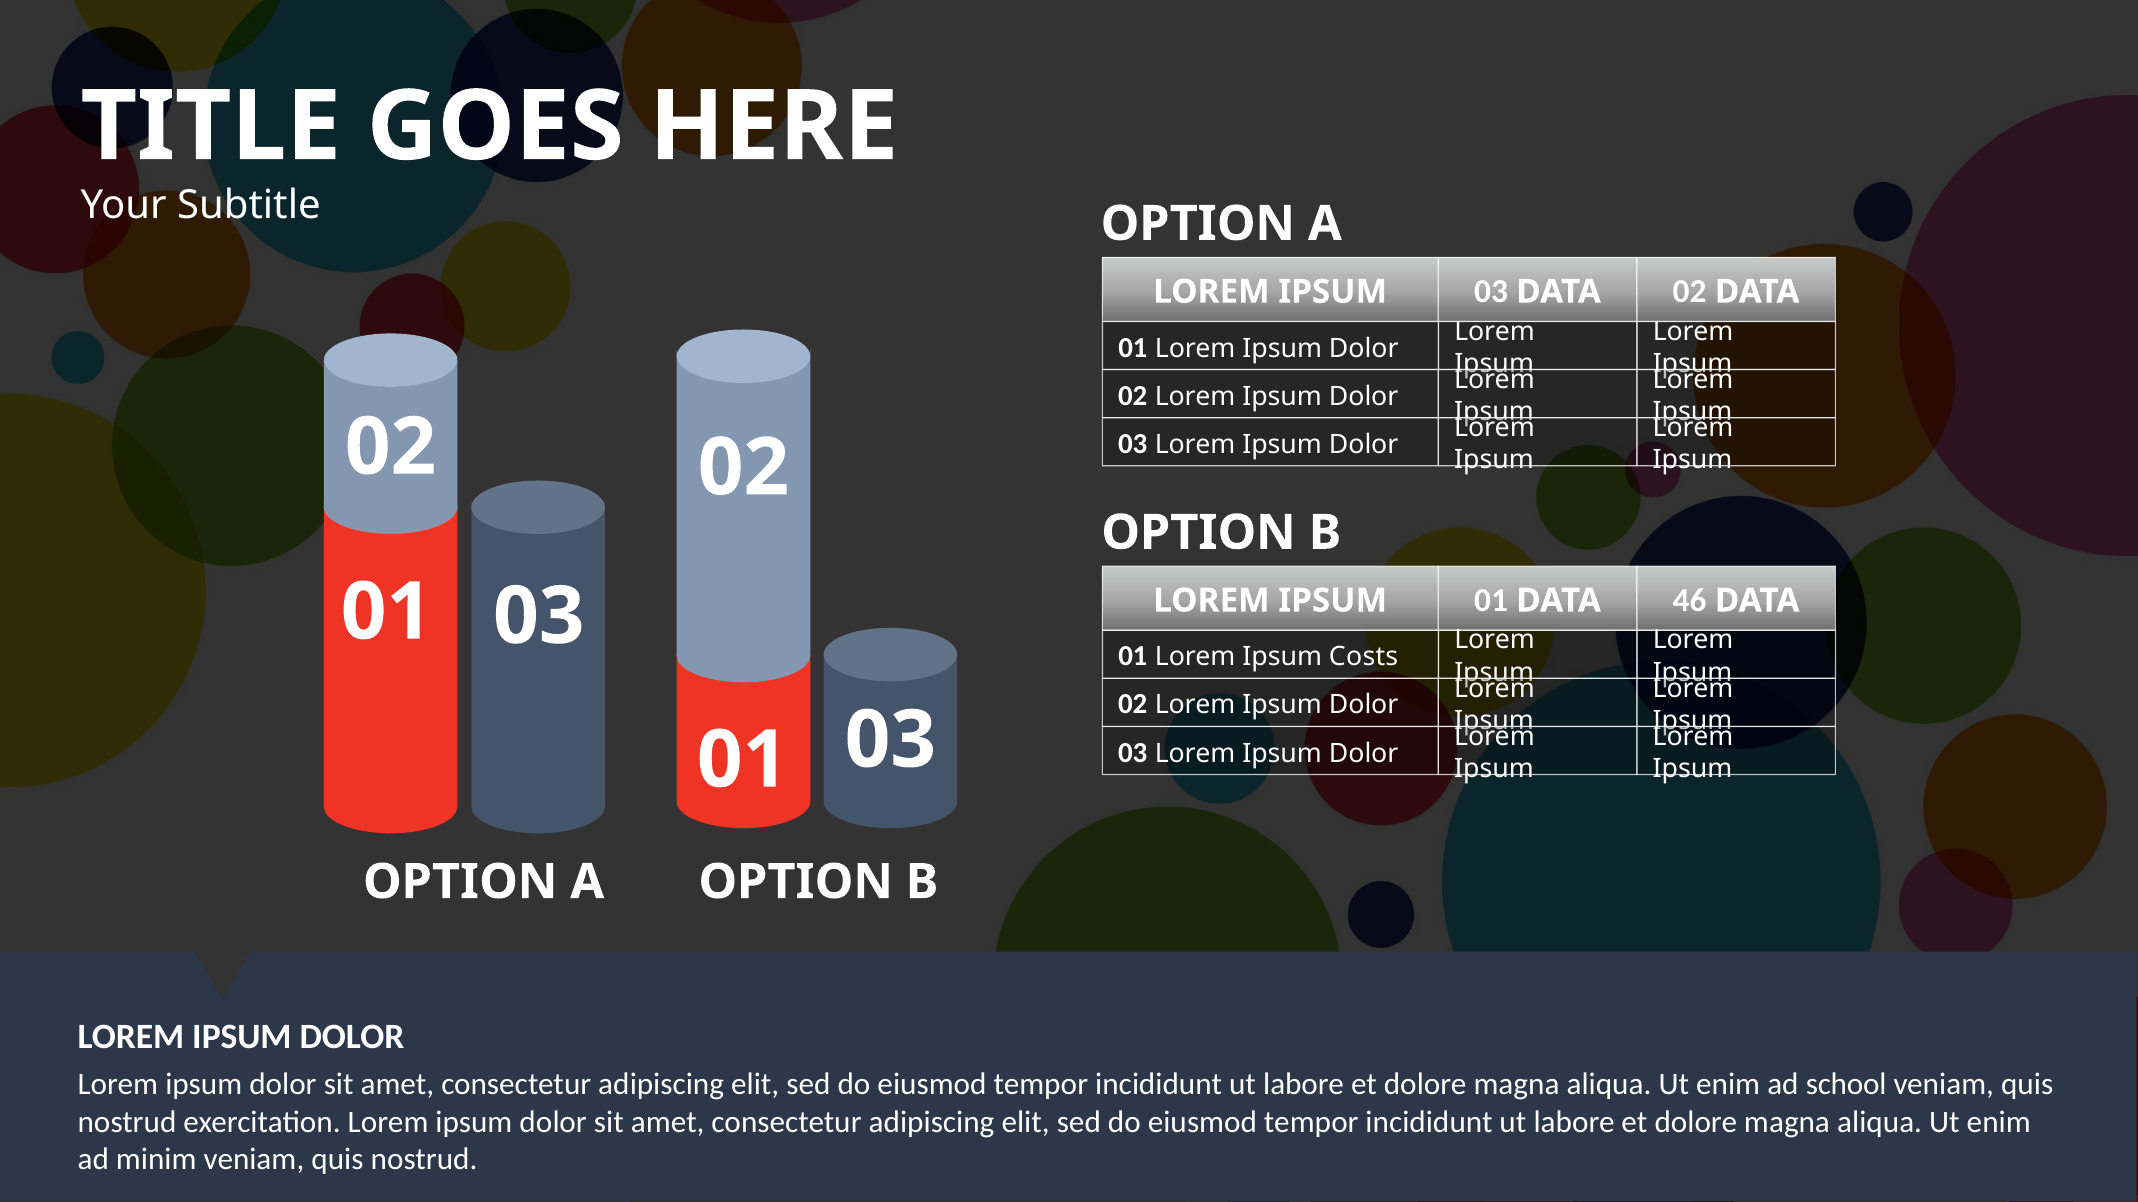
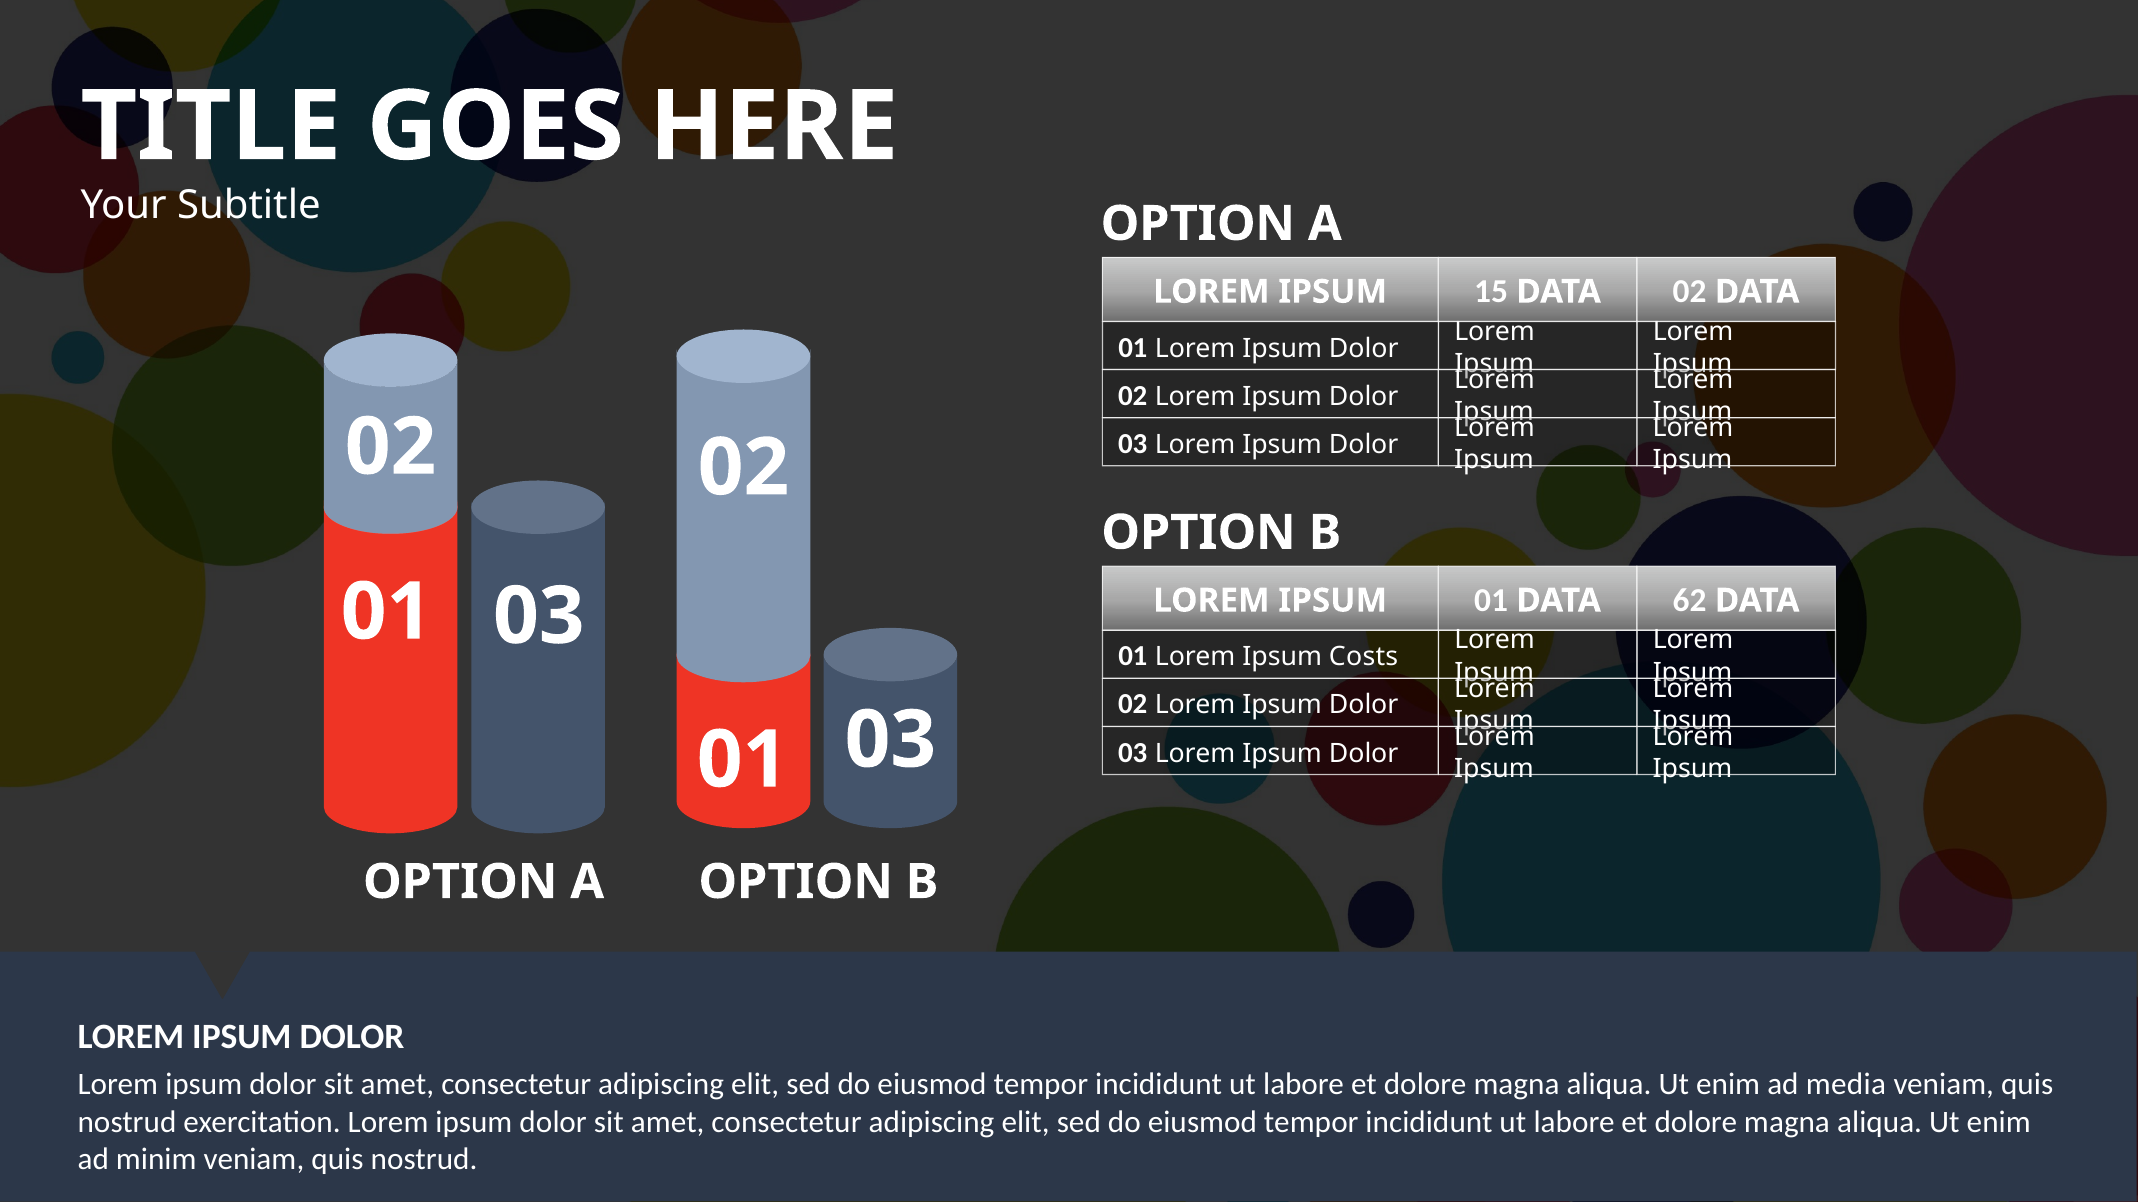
03: 03 -> 15 (1491, 292)
46: 46 -> 62 (1690, 601)
school: school -> media (1846, 1085)
